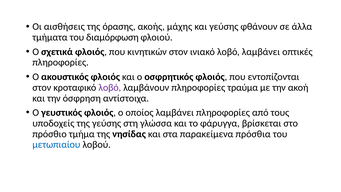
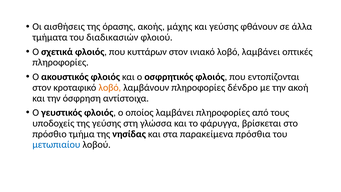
διαμόρφωση: διαμόρφωση -> διαδικασιών (112, 37)
κινητικών: κινητικών -> κυττάρων (147, 52)
λοβό colour: purple -> orange (110, 87)
τραύμα: τραύμα -> δένδρο (243, 87)
